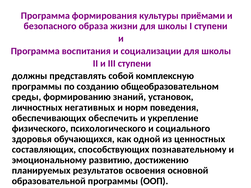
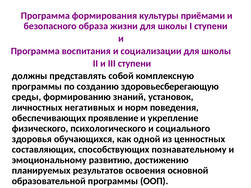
общеобразовательном: общеобразовательном -> здоровьесберегающую (170, 87)
обеспечить: обеспечить -> проявление (113, 118)
